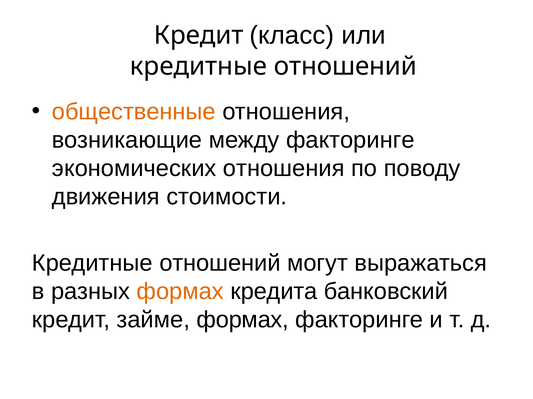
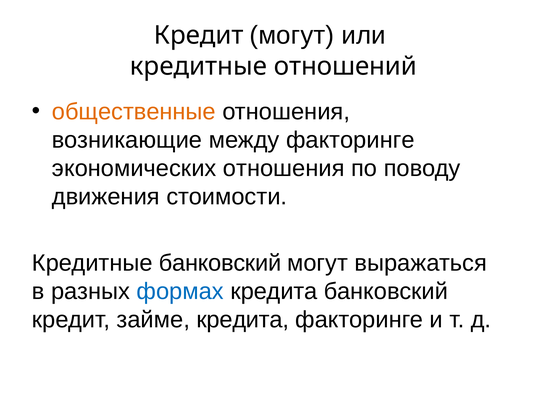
Кредит класс: класс -> могут (292, 35)
отношений: отношений -> банковский (220, 263)
формах colour: orange -> blue (180, 292)
займе формах: формах -> кредита (243, 320)
